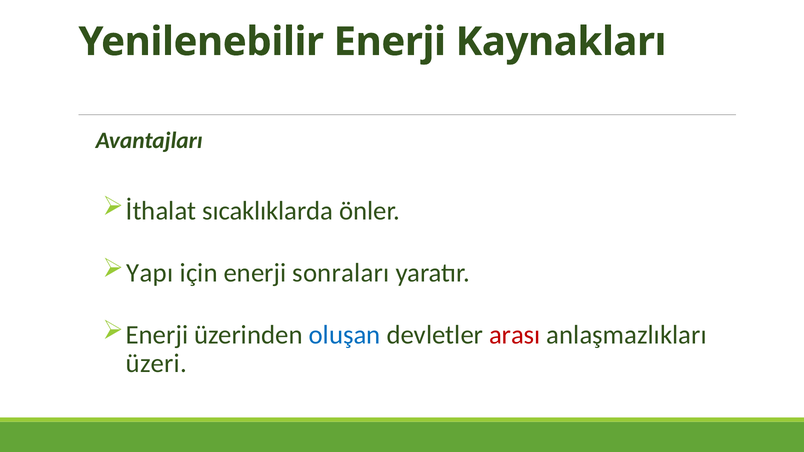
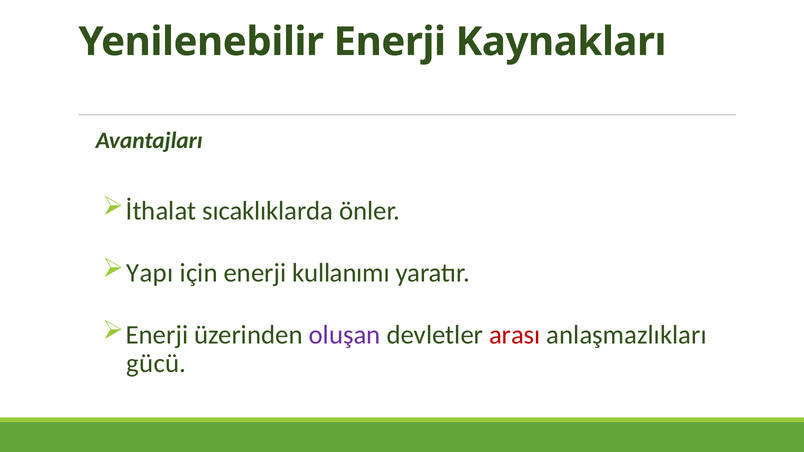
sonraları: sonraları -> kullanımı (341, 273)
oluşan colour: blue -> purple (345, 335)
üzeri: üzeri -> gücü (156, 363)
